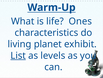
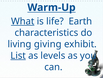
What underline: none -> present (23, 21)
Ones: Ones -> Earth (80, 21)
planet: planet -> giving (48, 44)
